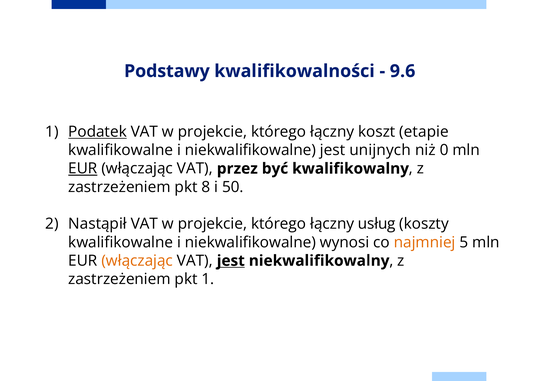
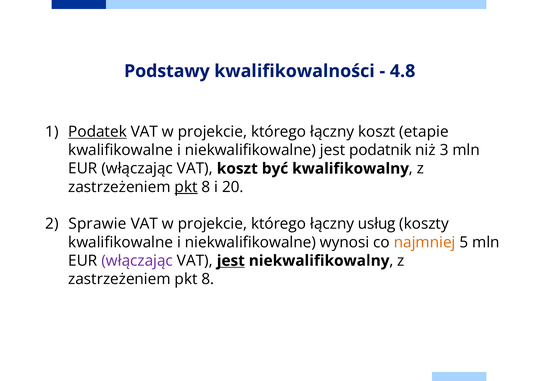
9.6: 9.6 -> 4.8 (403, 71)
unijnych: unijnych -> podatnik (380, 150)
0: 0 -> 3 (444, 150)
EUR underline: present -> none (83, 168)
VAT przez: przez -> koszt (237, 168)
pkt underline: none -> present (186, 187)
50: 50 -> 20 (233, 187)
Nastąpił: Nastąpił -> Sprawie (97, 224)
włączając colour: orange -> purple (137, 260)
1: 1 -> 8 (208, 279)
